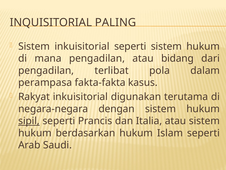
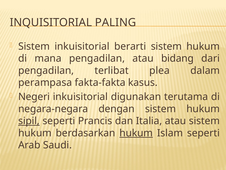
inkuisitorial seperti: seperti -> berarti (130, 46)
pola: pola -> plea (159, 70)
Rakyat: Rakyat -> Negeri (34, 96)
hukum underline: none -> present (136, 133)
